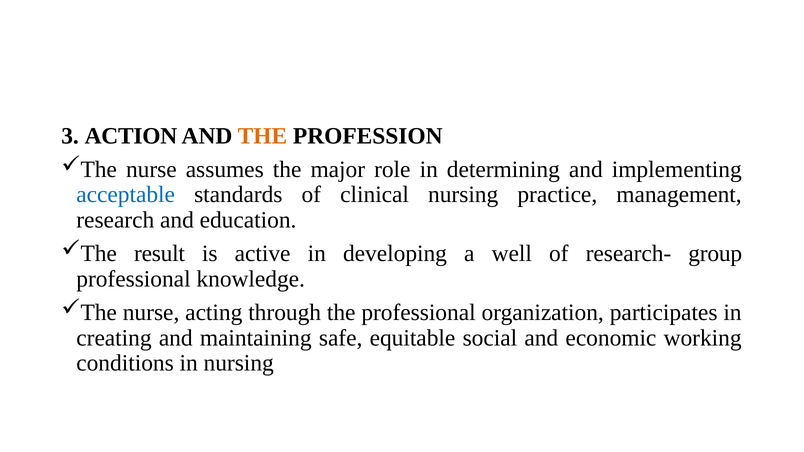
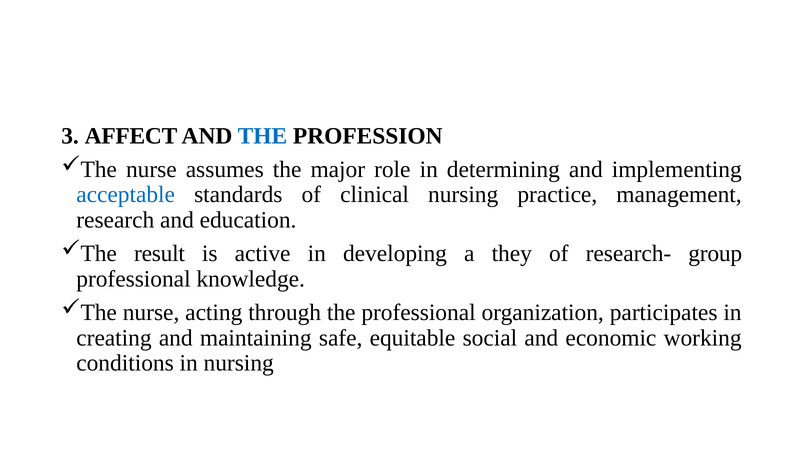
ACTION: ACTION -> AFFECT (131, 136)
THE colour: orange -> blue (262, 136)
well: well -> they (512, 254)
